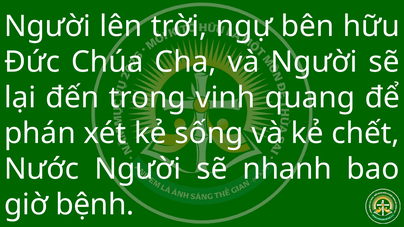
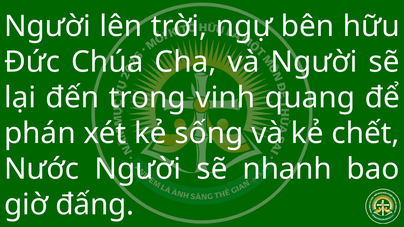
bệnh: bệnh -> đấng (95, 205)
